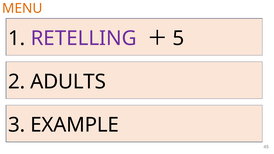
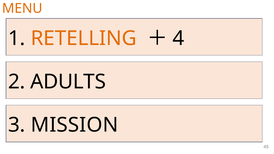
RETELLING colour: purple -> orange (84, 38)
5: 5 -> 4 (178, 38)
EXAMPLE: EXAMPLE -> MISSION (74, 125)
